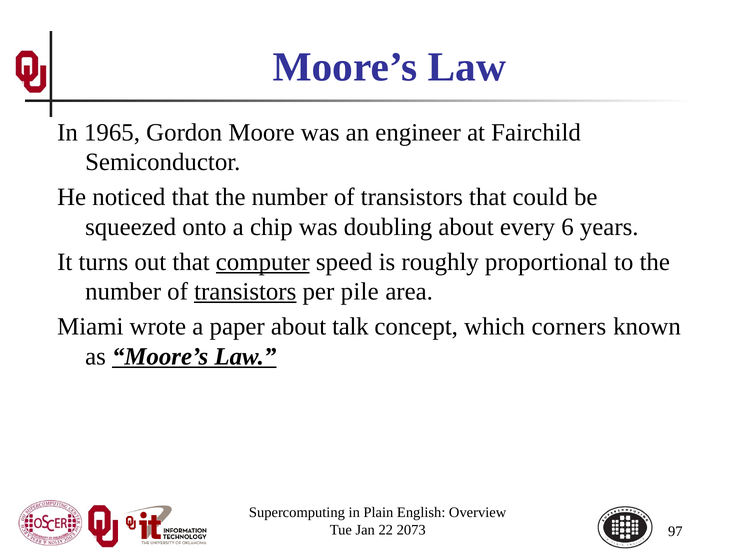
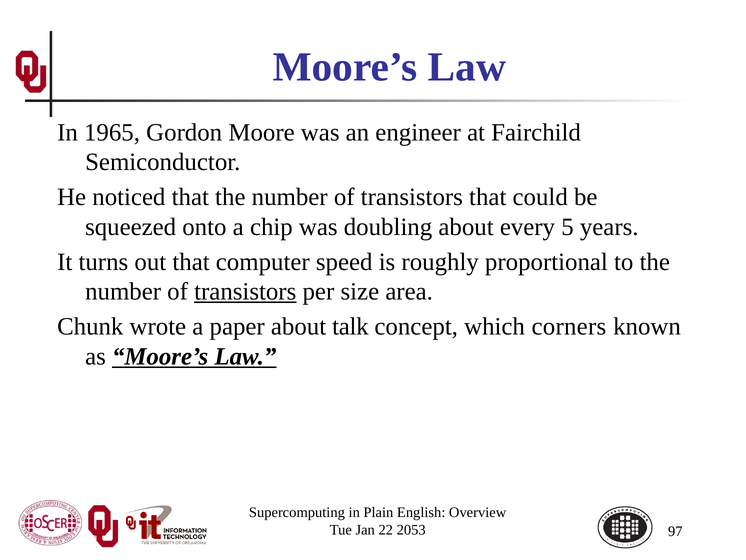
6: 6 -> 5 (567, 227)
computer underline: present -> none (263, 262)
pile: pile -> size (360, 291)
Miami: Miami -> Chunk (90, 326)
2073: 2073 -> 2053 (411, 529)
